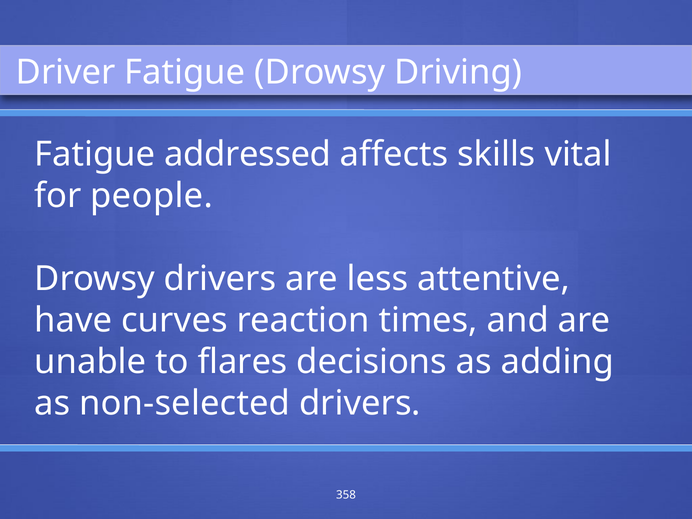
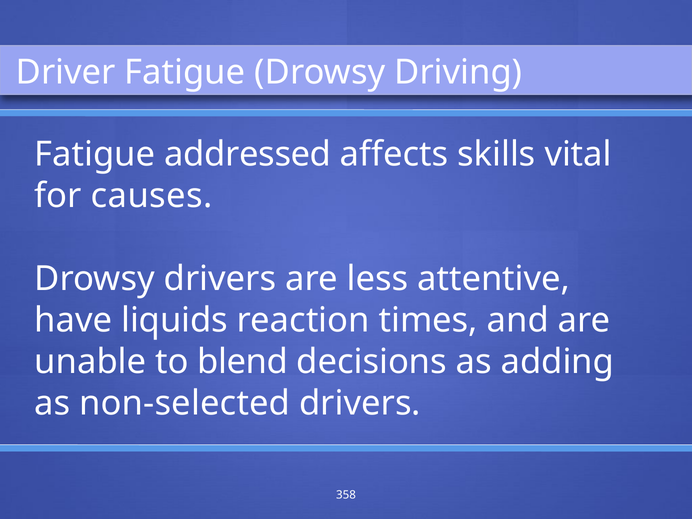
people: people -> causes (152, 196)
curves: curves -> liquids (175, 320)
flares: flares -> blend (243, 362)
